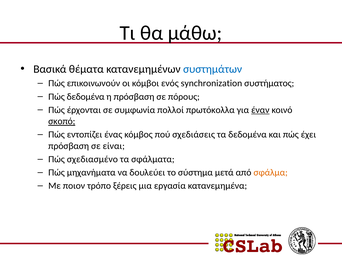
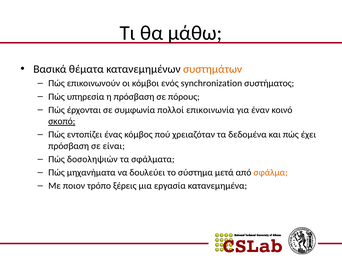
συστημάτων colour: blue -> orange (213, 69)
Πώς δεδομένα: δεδομένα -> υπηρεσία (86, 97)
πρωτόκολλα: πρωτόκολλα -> επικοινωνία (210, 110)
έναν underline: present -> none (260, 110)
σχεδιάσεις: σχεδιάσεις -> χρειαζόταν (194, 135)
σχεδιασμένο: σχεδιασμένο -> δοσοληψιών (92, 160)
